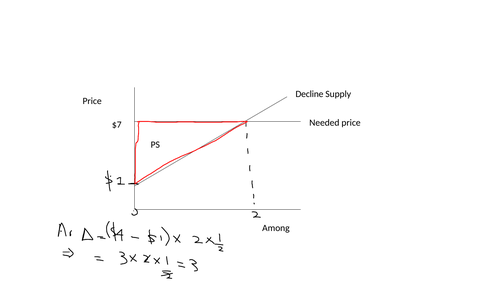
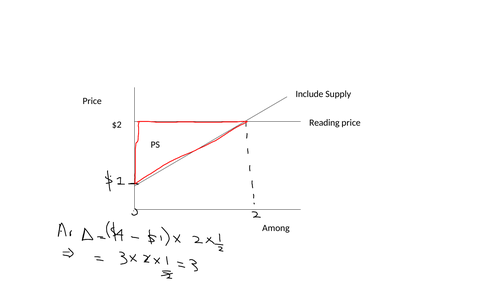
Decline: Decline -> Include (309, 94)
Needed: Needed -> Reading (324, 122)
$7: $7 -> $2 (117, 125)
